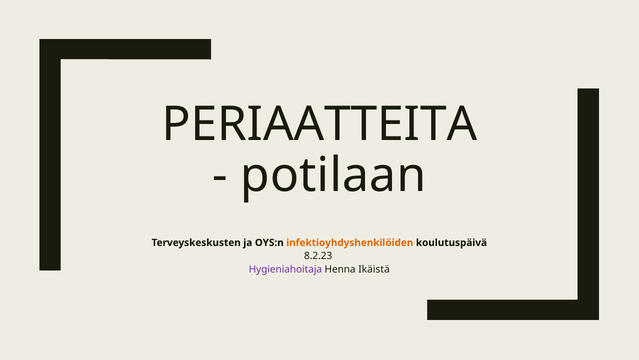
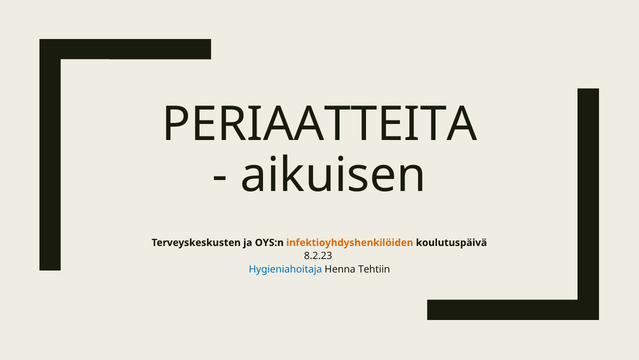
potilaan: potilaan -> aikuisen (333, 175)
Hygieniahoitaja colour: purple -> blue (285, 269)
Ikäistä: Ikäistä -> Tehtiin (374, 269)
